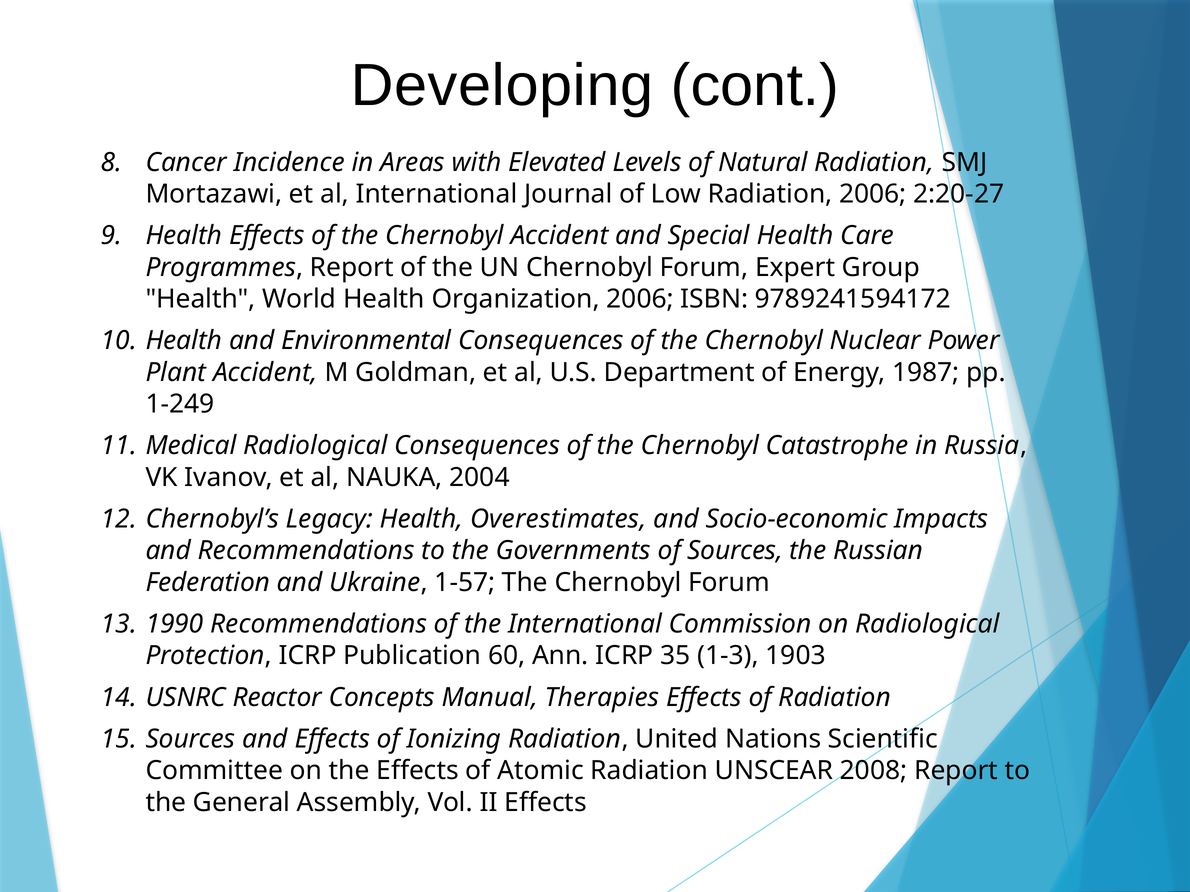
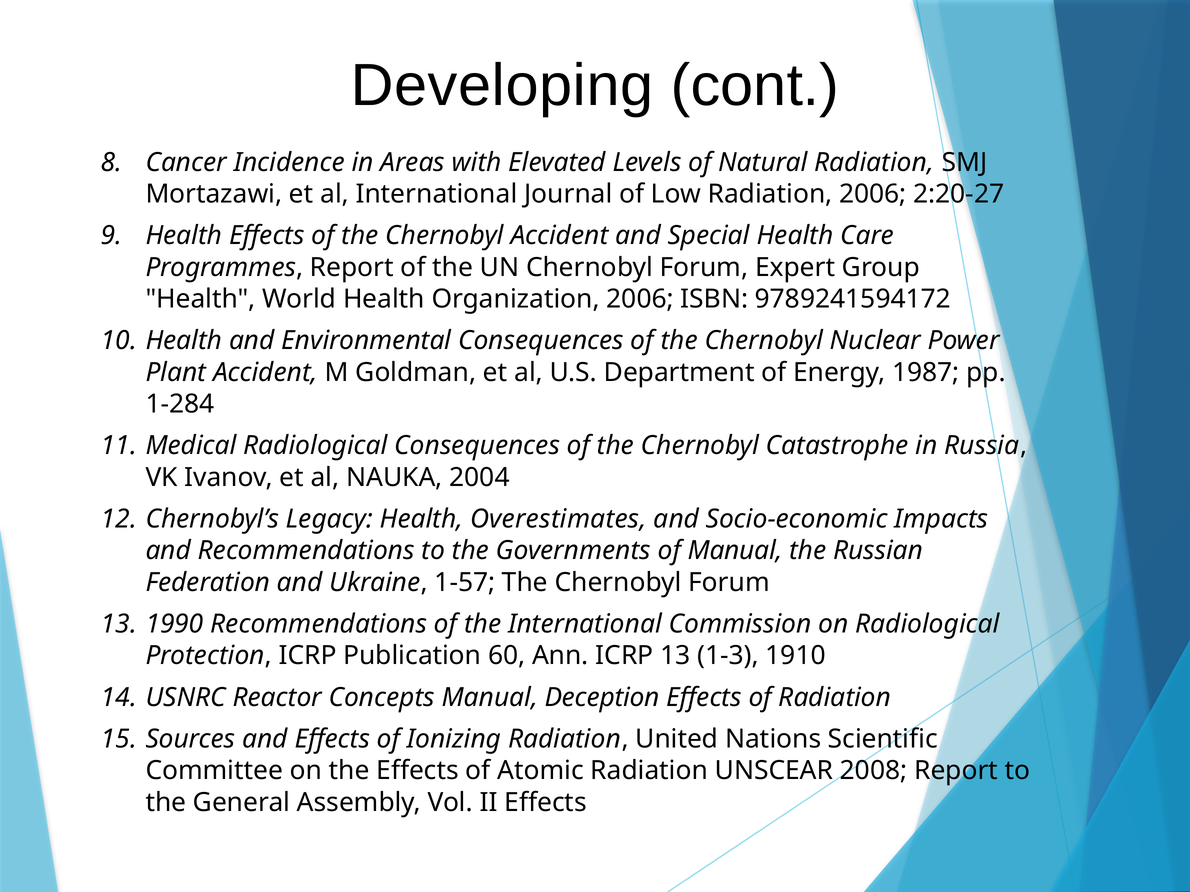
1-249: 1-249 -> 1-284 (180, 404)
of Sources: Sources -> Manual (735, 551)
ICRP 35: 35 -> 13 (675, 656)
1903: 1903 -> 1910 (796, 656)
Therapies: Therapies -> Deception (602, 698)
